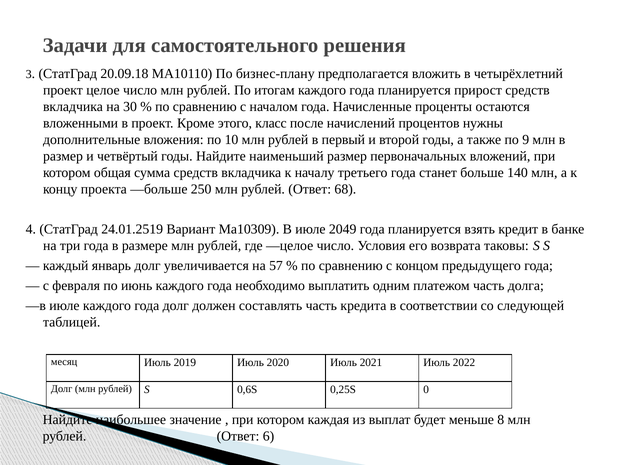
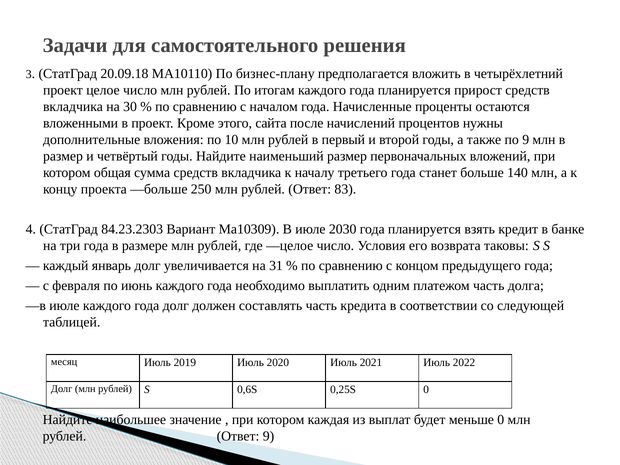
класс: класс -> сайта (271, 123)
68: 68 -> 83 (345, 189)
24.01.2519: 24.01.2519 -> 84.23.2303 (132, 229)
2049: 2049 -> 2030 (343, 229)
57: 57 -> 31 (276, 266)
меньше 8: 8 -> 0 (501, 420)
Ответ 6: 6 -> 9 (269, 436)
